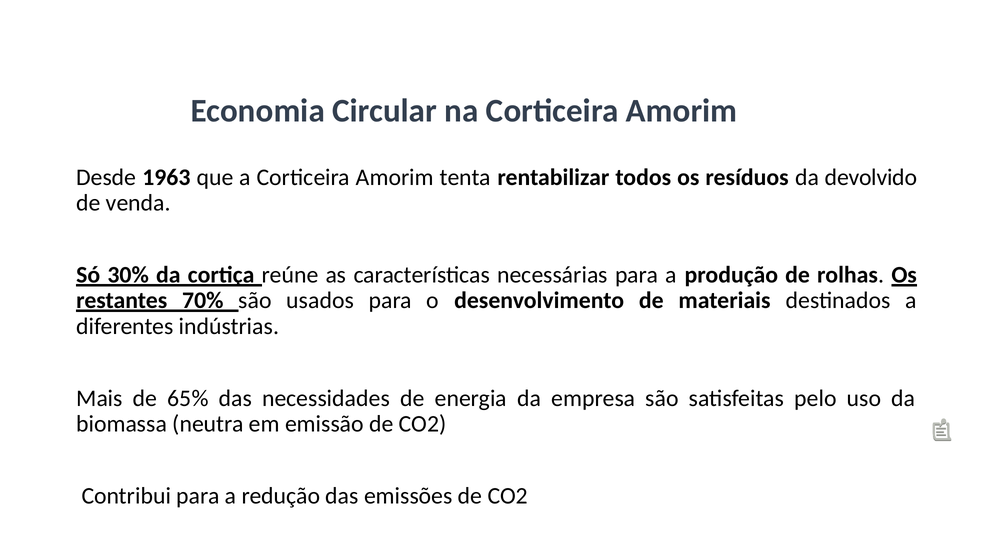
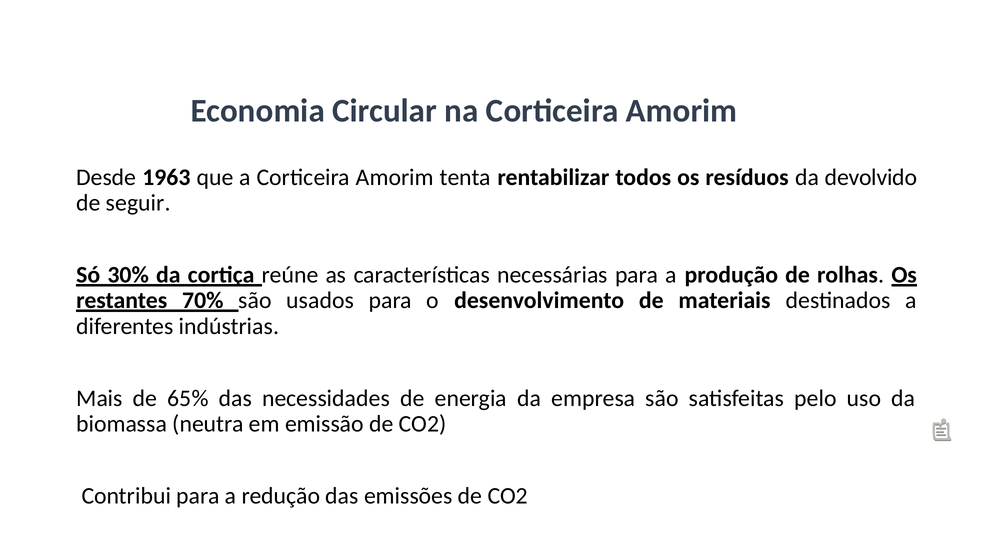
venda: venda -> seguir (138, 203)
